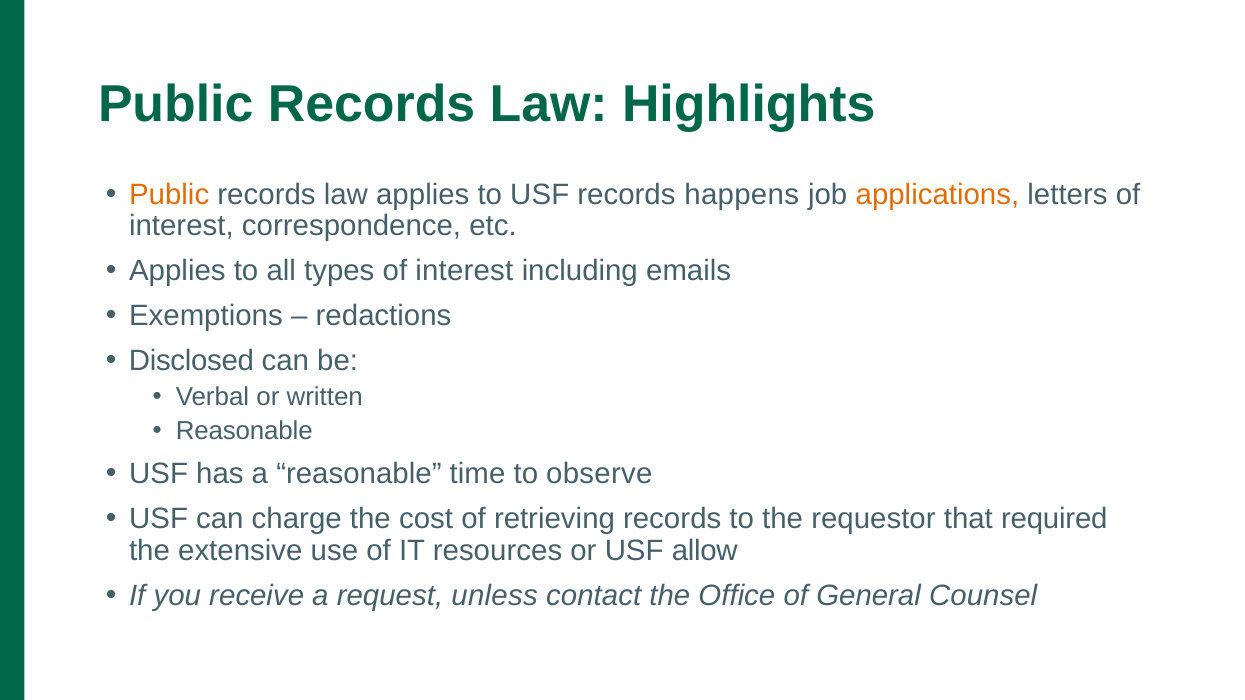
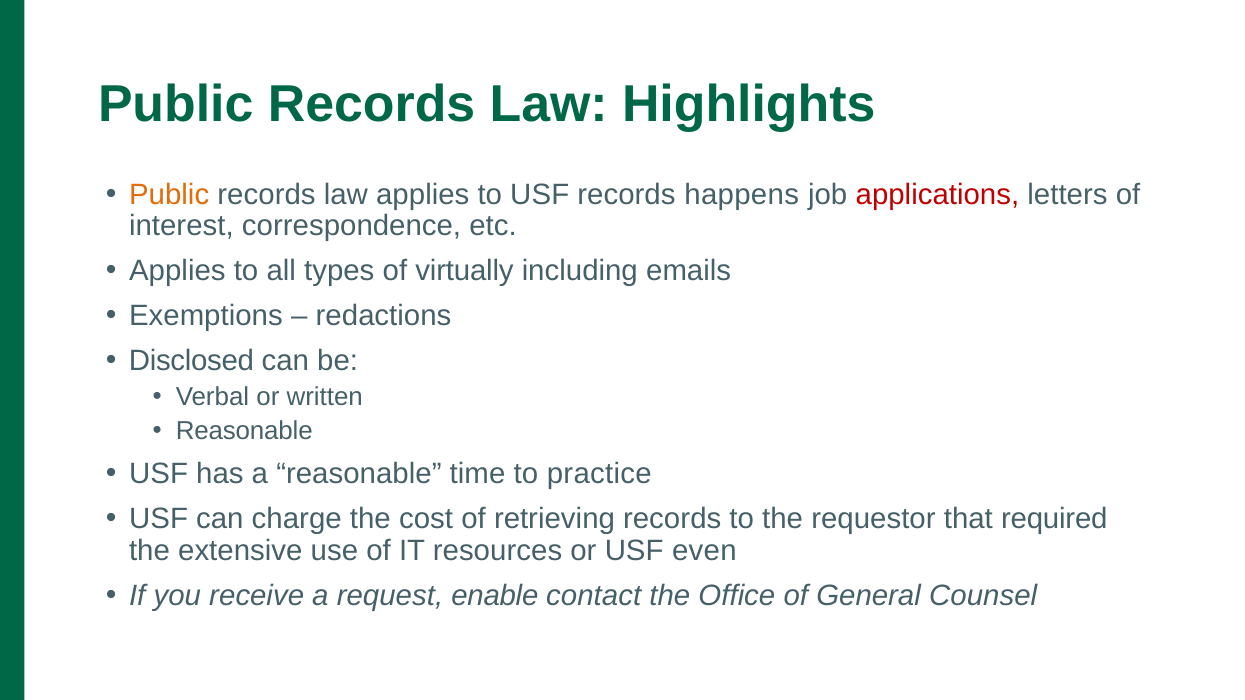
applications colour: orange -> red (937, 195)
types of interest: interest -> virtually (465, 271)
observe: observe -> practice (599, 474)
allow: allow -> even (704, 551)
unless: unless -> enable (495, 596)
